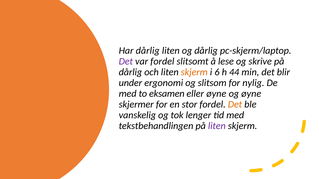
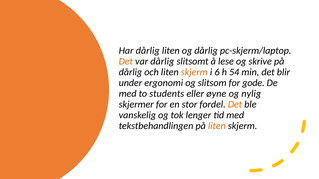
Det colour: purple -> orange (126, 62)
var fordel: fordel -> dårlig (162, 62)
44: 44 -> 54 (234, 72)
nylig: nylig -> gode (253, 83)
eksamen: eksamen -> students (167, 94)
og øyne: øyne -> nylig (251, 94)
liten colour: purple -> orange (217, 126)
